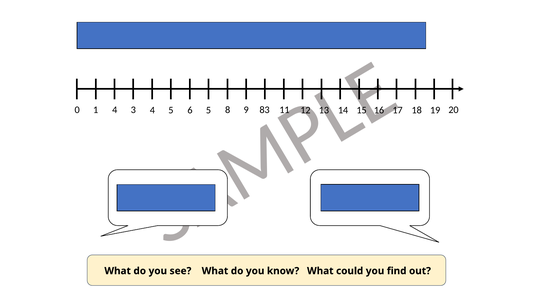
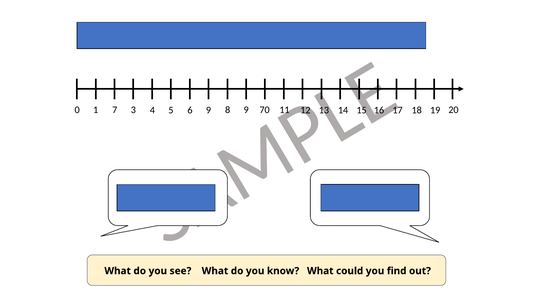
1 4: 4 -> 7 (115, 110)
6 5: 5 -> 9 (209, 110)
83: 83 -> 70 (265, 110)
